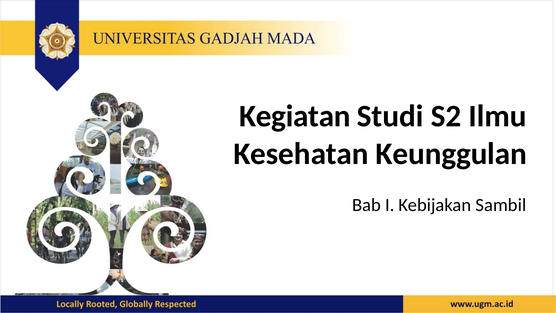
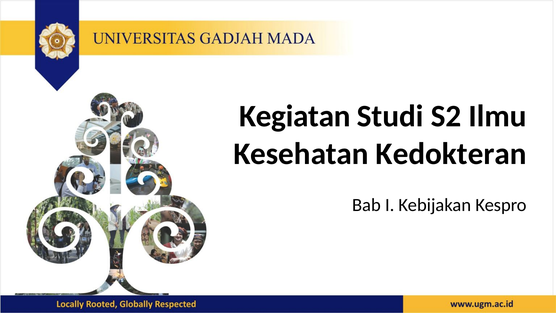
Keunggulan: Keunggulan -> Kedokteran (451, 154)
Sambil: Sambil -> Kespro (501, 205)
